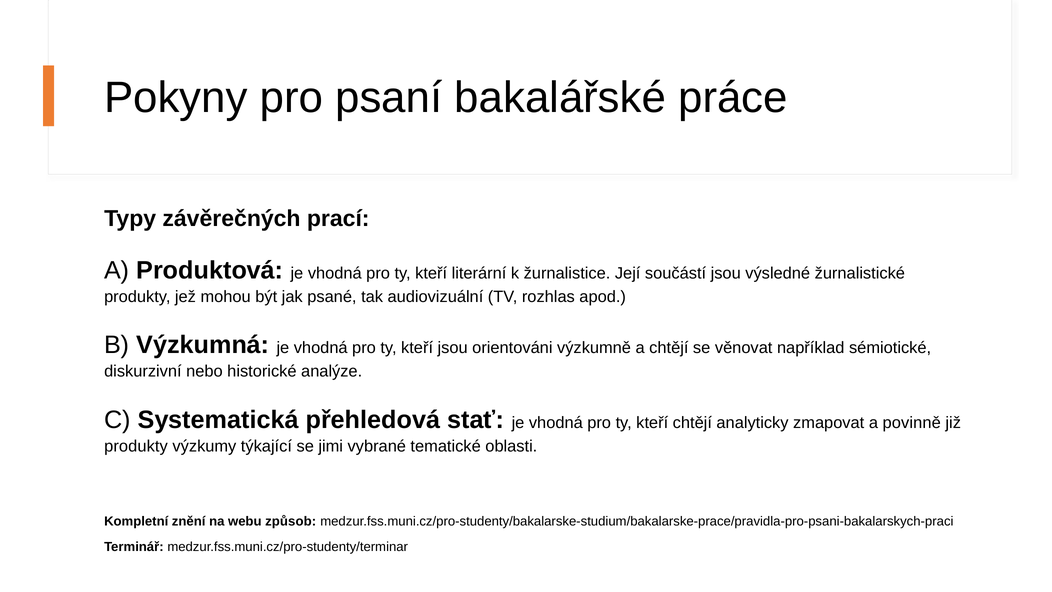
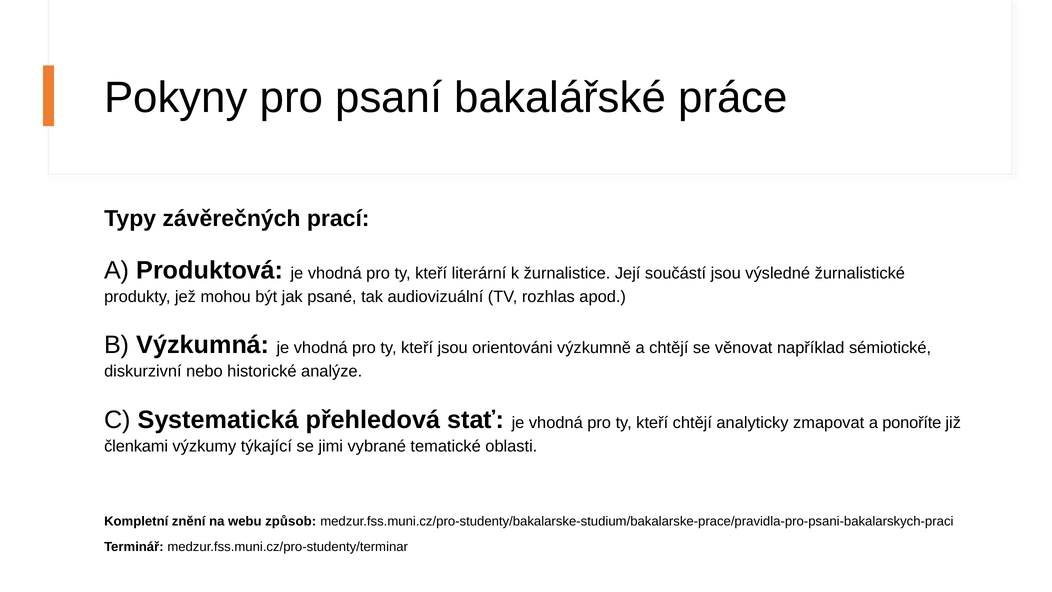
povinně: povinně -> ponoříte (912, 423)
produkty: produkty -> členkami (136, 446)
